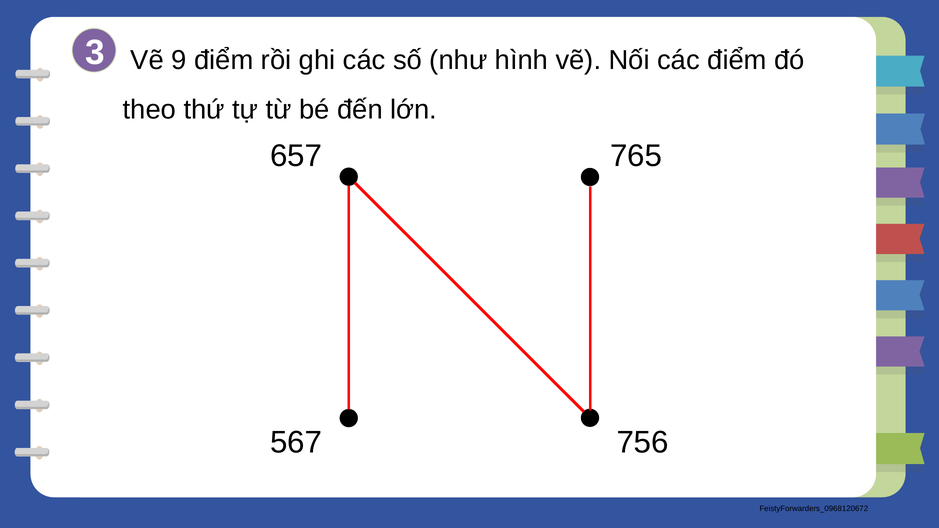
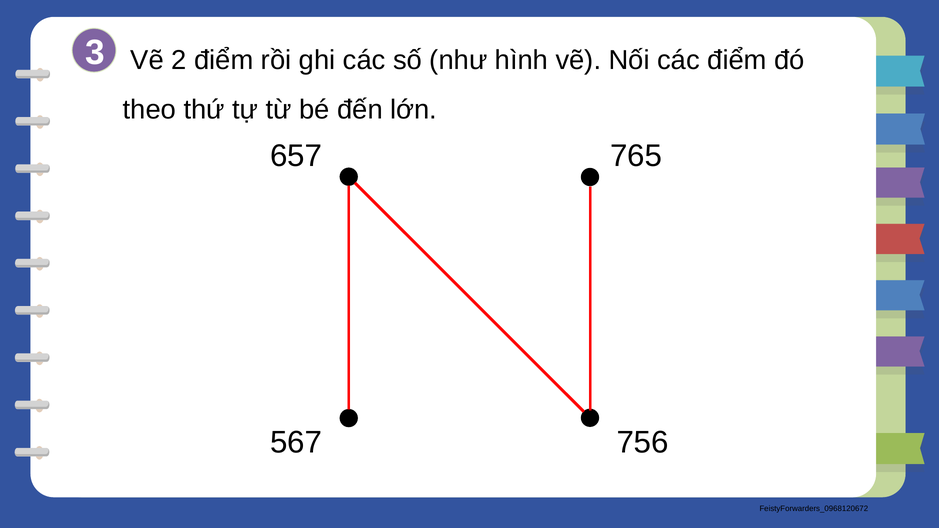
9: 9 -> 2 (179, 60)
